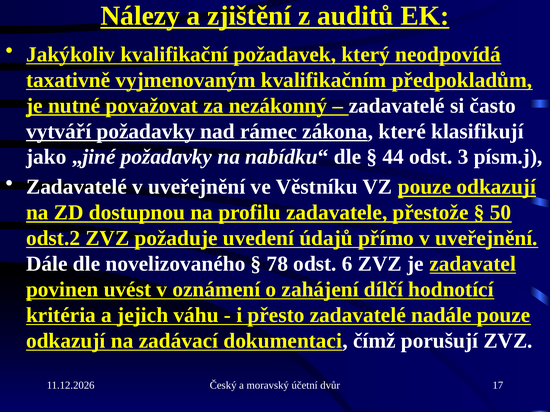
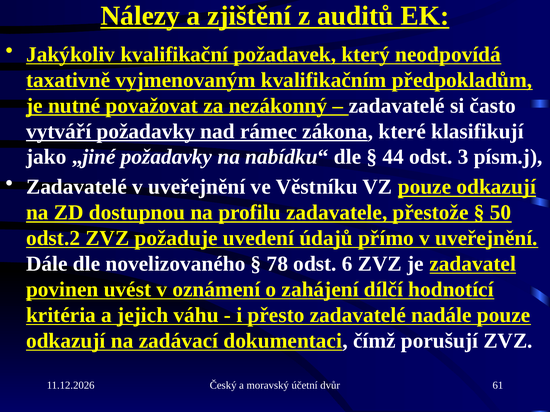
17: 17 -> 61 (498, 386)
